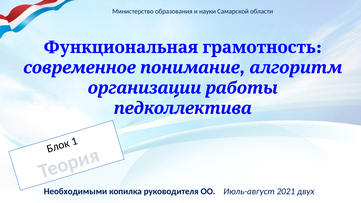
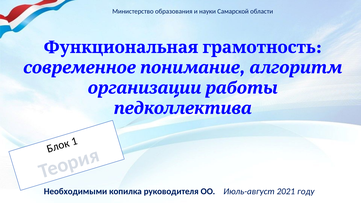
двух: двух -> году (306, 191)
